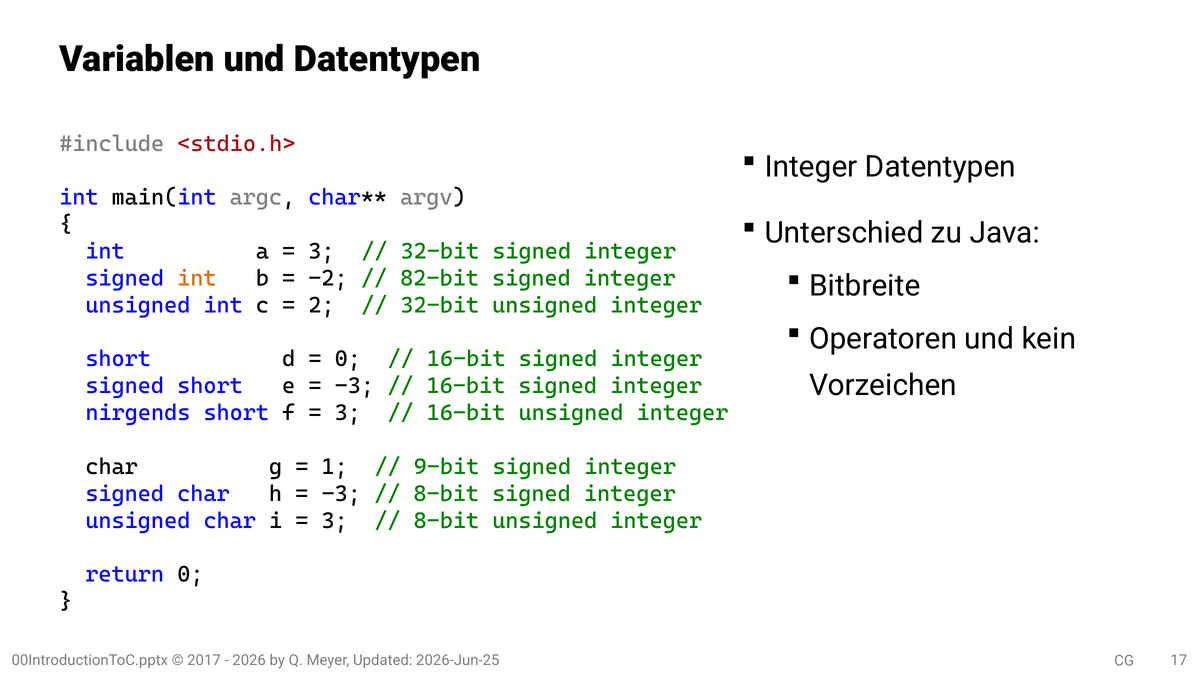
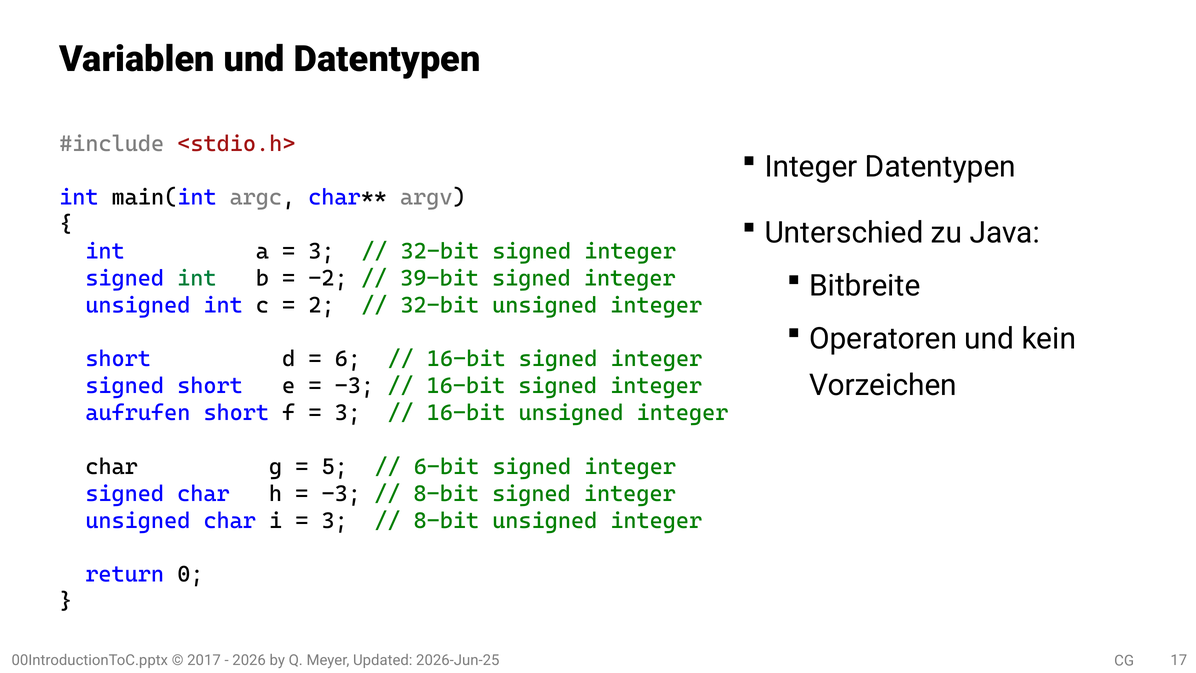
int colour: orange -> green (197, 278)
82-bit: 82-bit -> 39-bit (440, 278)
0: 0 -> 6 (348, 359)
nirgends: nirgends -> aufrufen (138, 413)
1: 1 -> 5 (335, 467)
9-bit: 9-bit -> 6-bit (447, 467)
